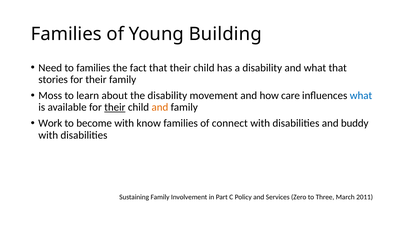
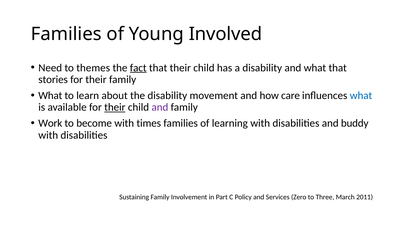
Building: Building -> Involved (225, 34)
to families: families -> themes (93, 68)
fact underline: none -> present (138, 68)
Moss: Moss -> What (50, 96)
and colour: orange -> purple (160, 107)
know: know -> times (149, 124)
connect: connect -> learning (230, 124)
